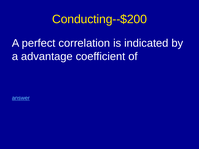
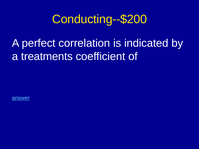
advantage: advantage -> treatments (47, 56)
